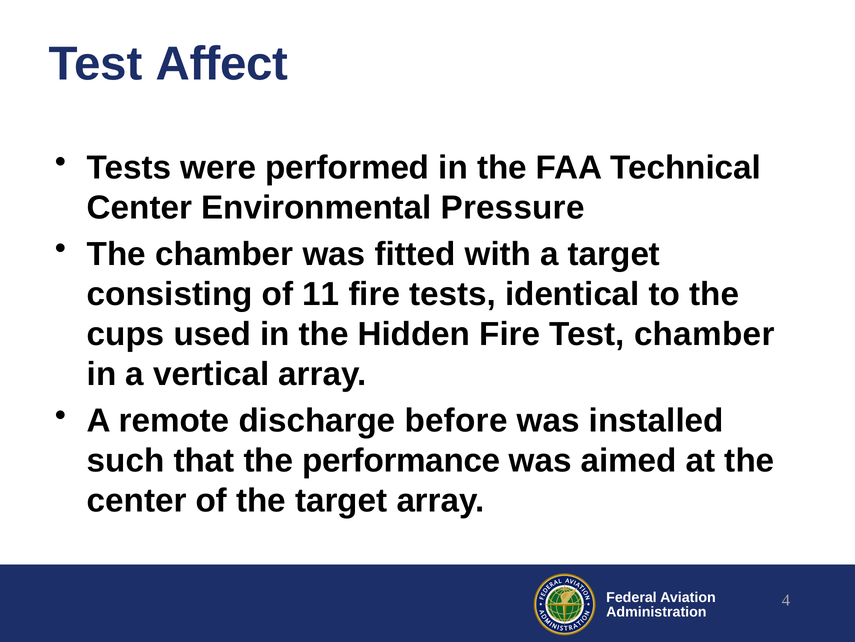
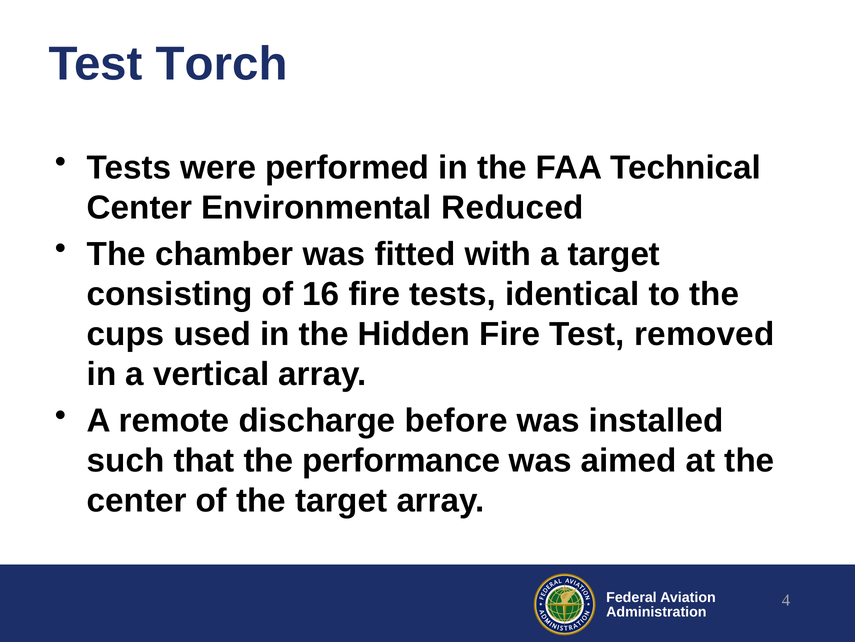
Affect: Affect -> Torch (222, 64)
Pressure: Pressure -> Reduced (513, 207)
11: 11 -> 16 (321, 294)
Test chamber: chamber -> removed (704, 334)
